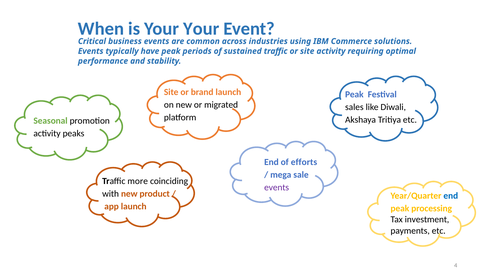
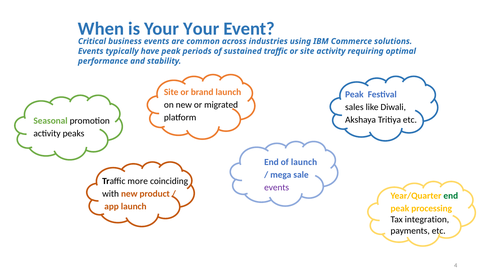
of efforts: efforts -> launch (304, 162)
end colour: blue -> green (451, 196)
investment: investment -> integration (427, 220)
